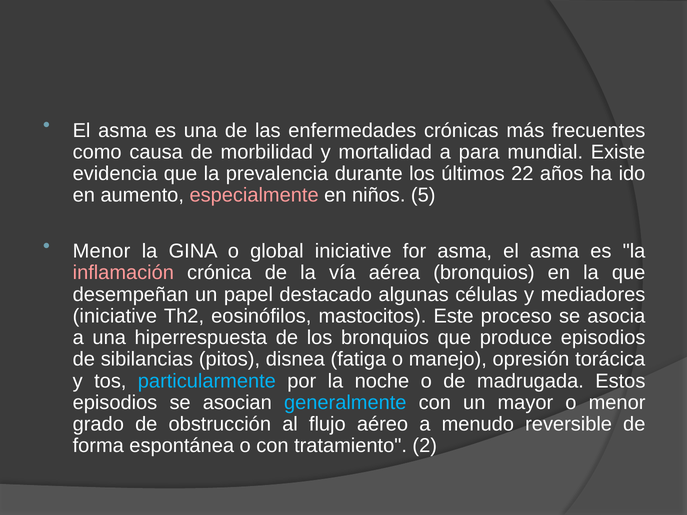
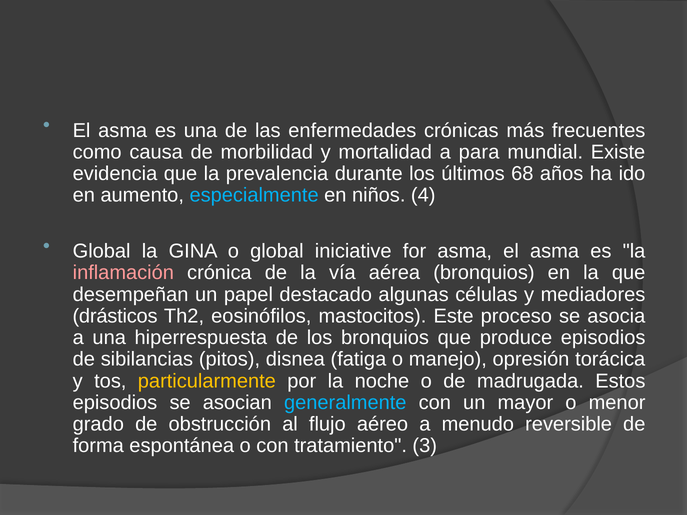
22: 22 -> 68 (522, 174)
especialmente colour: pink -> light blue (254, 195)
5: 5 -> 4 (423, 195)
Menor: Menor -> Global (102, 251)
iniciative: iniciative -> drásticos (115, 316)
particularmente colour: light blue -> yellow (207, 381)
2: 2 -> 3 (425, 446)
